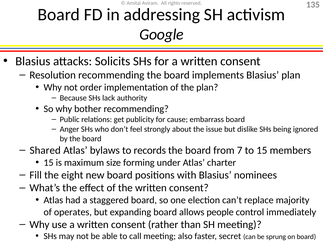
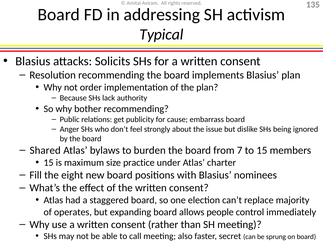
Google: Google -> Typical (161, 34)
records: records -> burden (150, 150)
forming: forming -> practice (139, 163)
